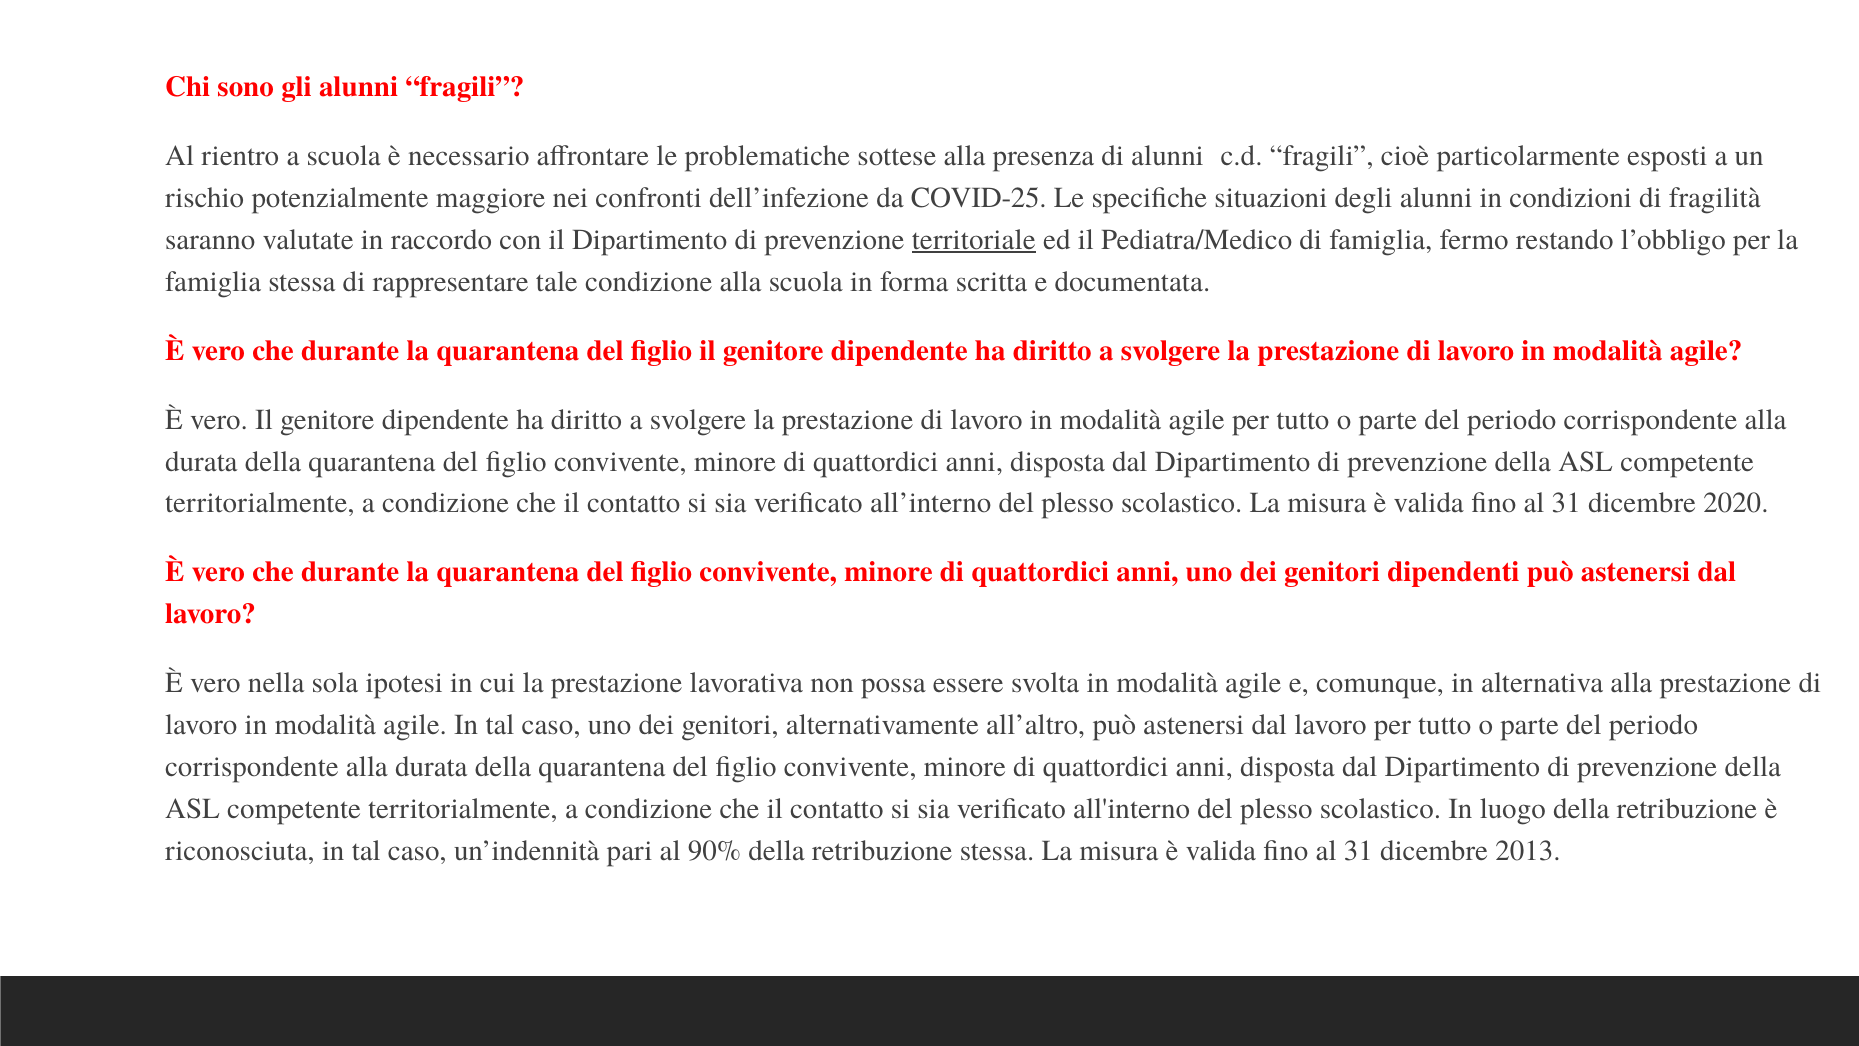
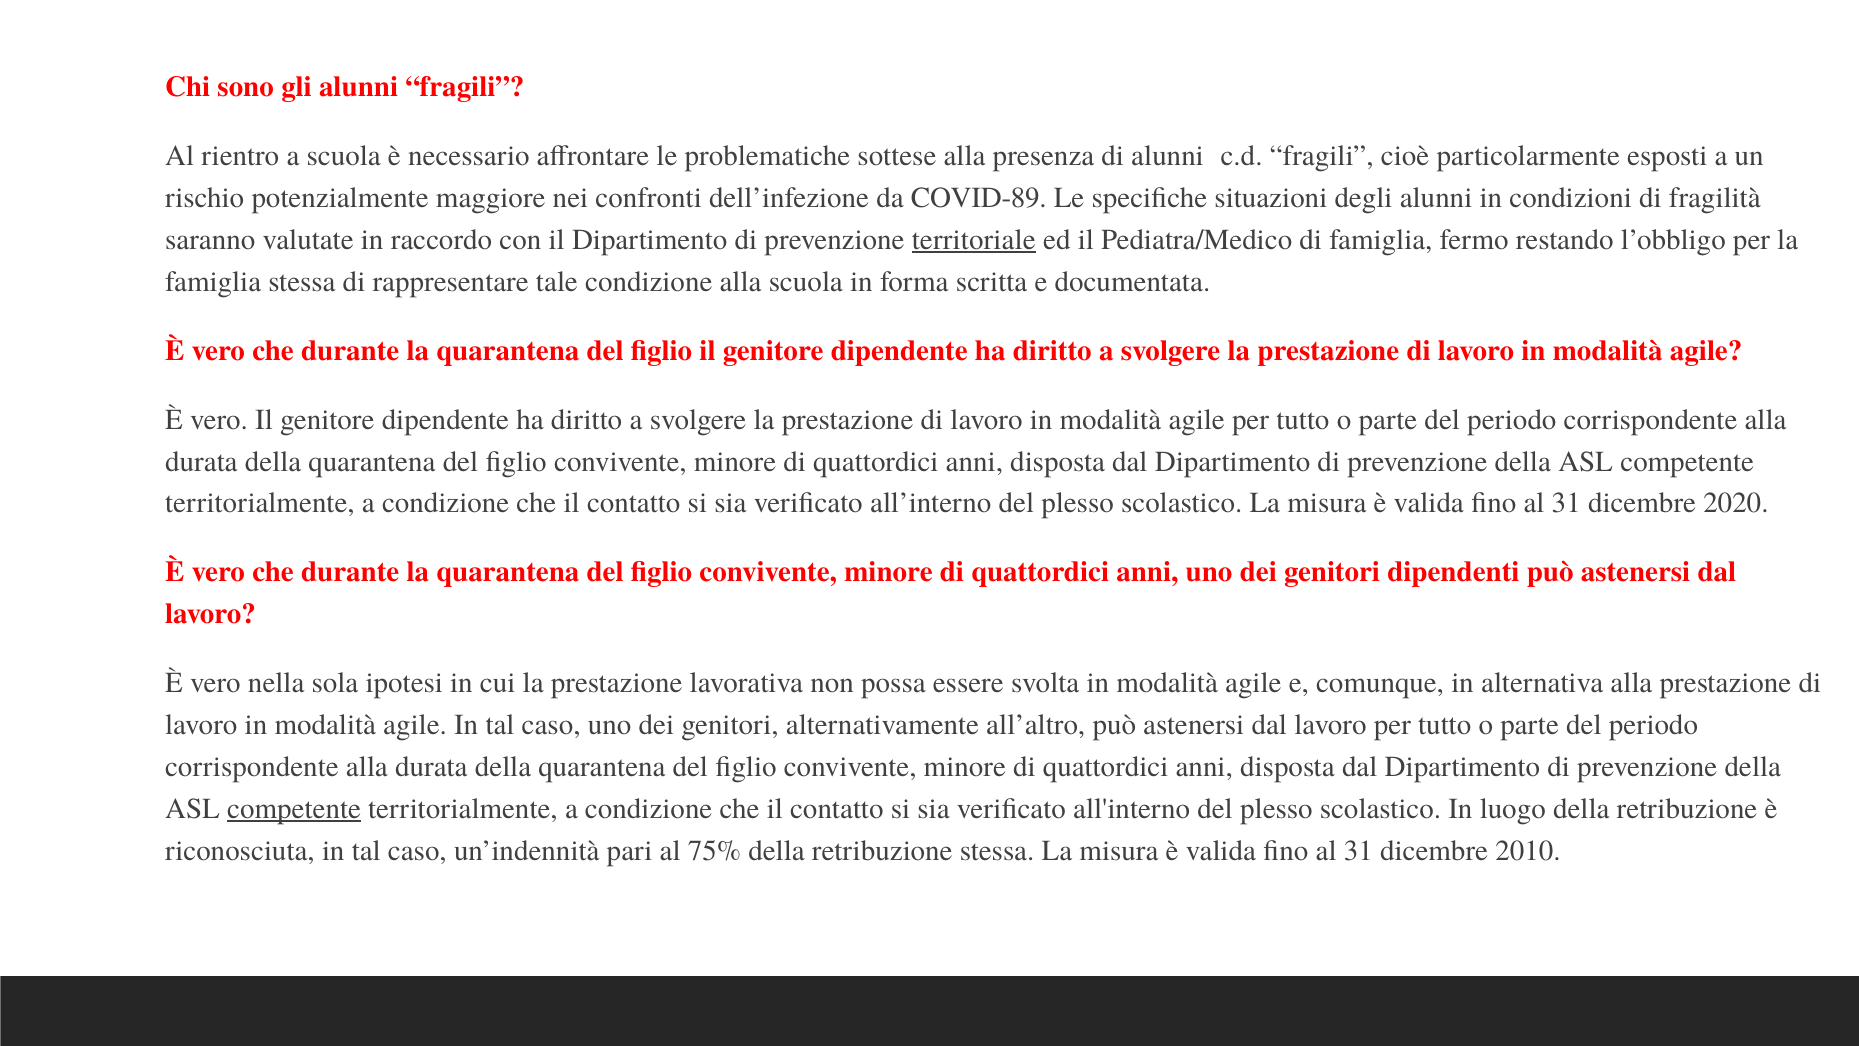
COVID-25: COVID-25 -> COVID-89 (979, 198)
competente underline: none -> present (294, 808)
90%: 90% -> 75% (715, 850)
2013: 2013 -> 2010 (1528, 850)
